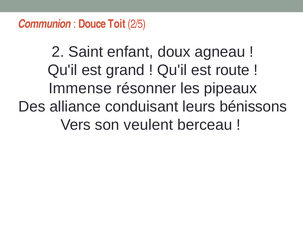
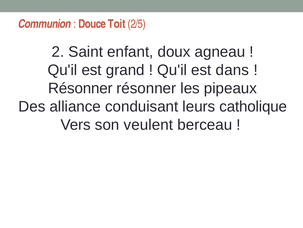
route: route -> dans (232, 70)
Immense: Immense -> Résonner (80, 88)
bénissons: bénissons -> catholique (253, 106)
